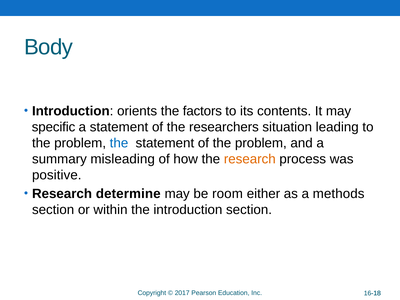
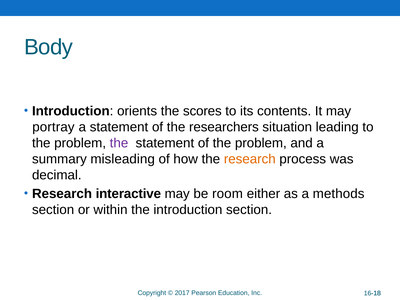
factors: factors -> scores (202, 111)
specific: specific -> portray (53, 127)
the colour: blue -> purple (119, 143)
positive: positive -> decimal (57, 175)
determine: determine -> interactive (128, 194)
